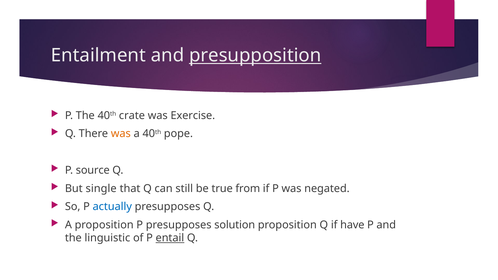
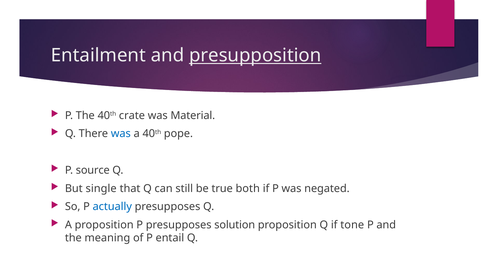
Exercise: Exercise -> Material (193, 116)
was colour: orange -> blue (121, 134)
from: from -> both (248, 189)
have: have -> tone (352, 225)
linguistic: linguistic -> meaning (107, 238)
entail underline: present -> none (170, 238)
